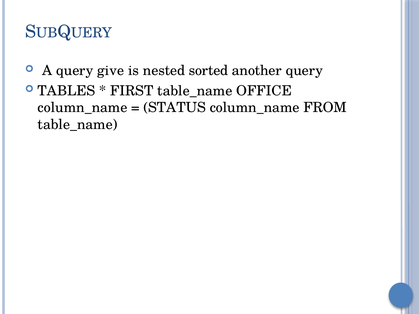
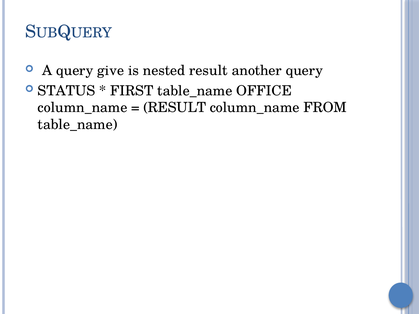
nested sorted: sorted -> result (208, 71)
TABLES: TABLES -> STATUS (66, 91)
STATUS: STATUS -> RESULT (175, 108)
